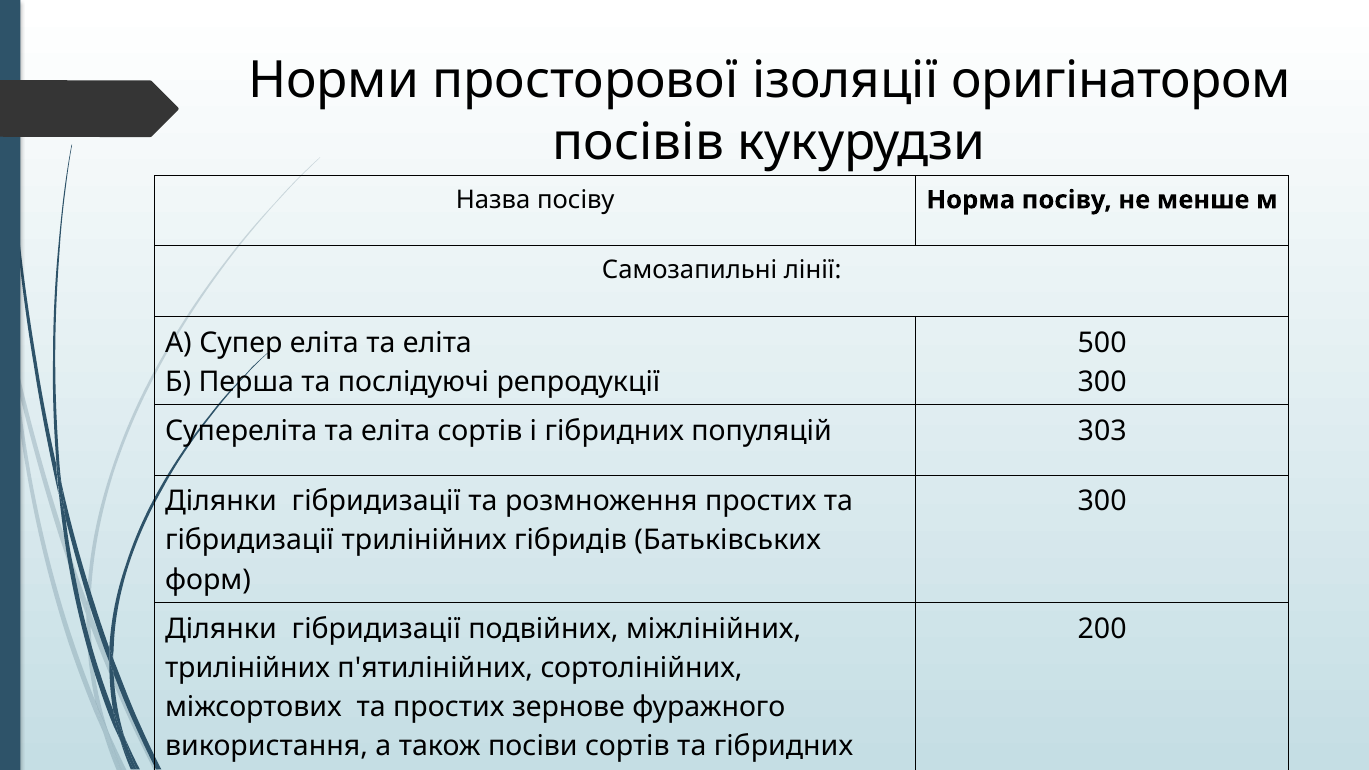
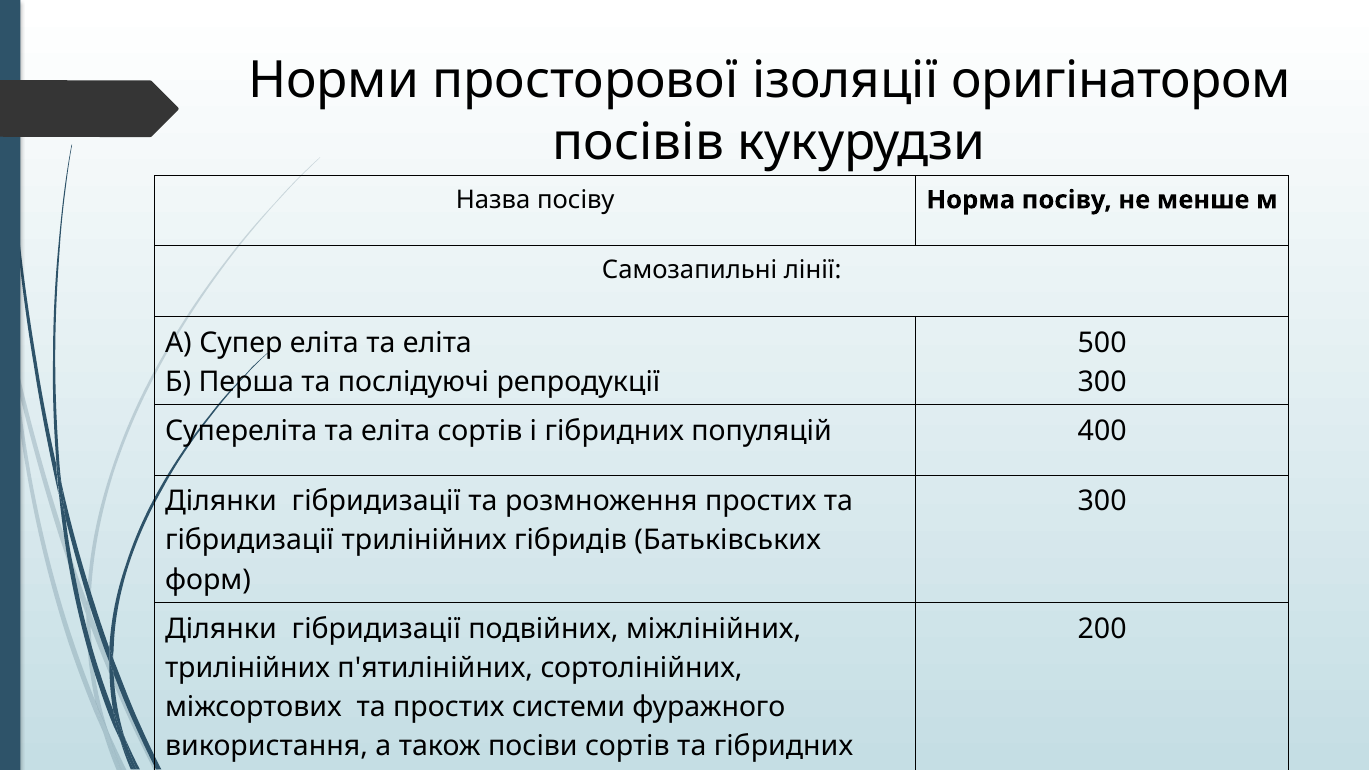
303: 303 -> 400 (1102, 431)
зернове: зернове -> системи (569, 707)
